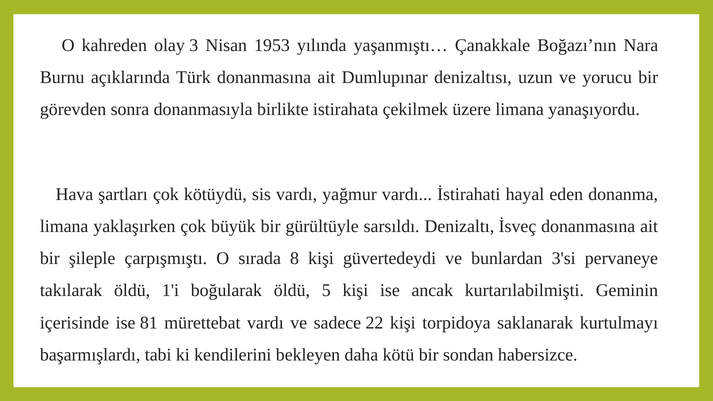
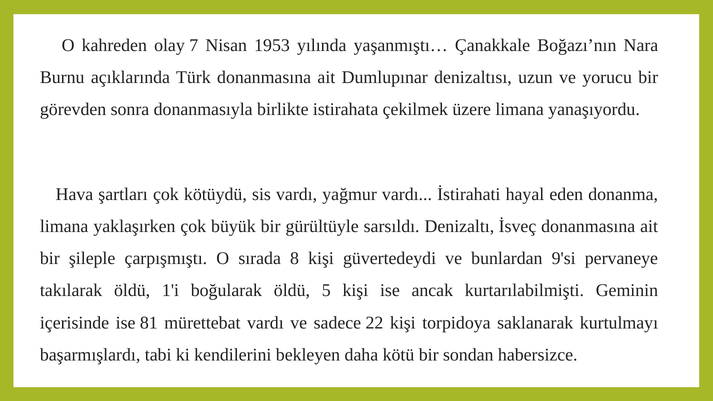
3: 3 -> 7 (194, 45)
3'si: 3'si -> 9'si (564, 259)
